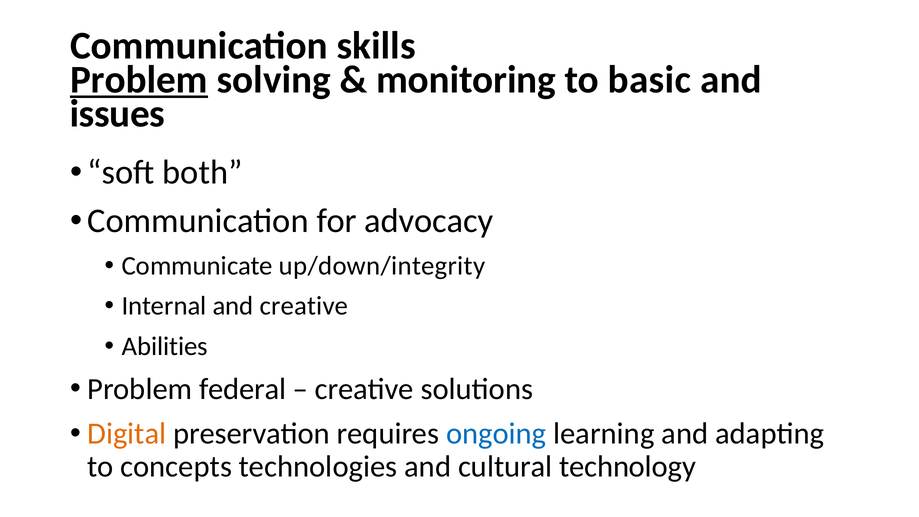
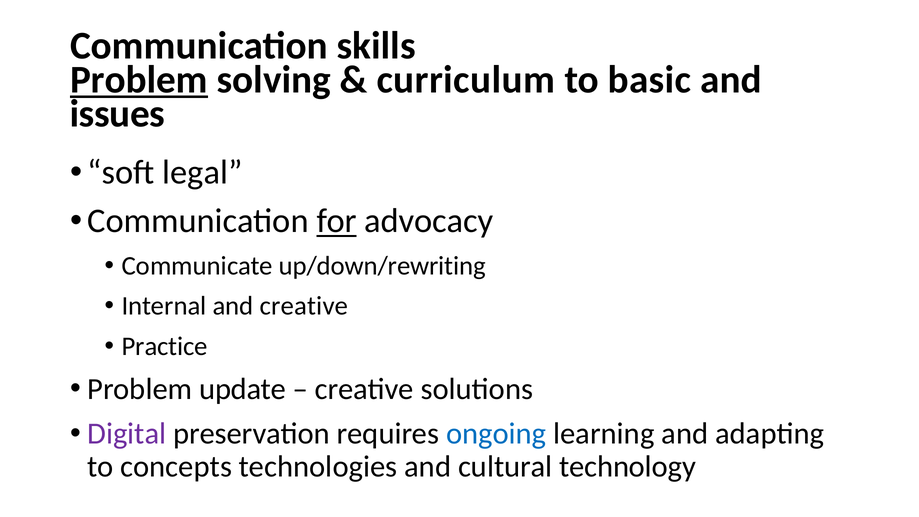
monitoring: monitoring -> curriculum (466, 80)
both: both -> legal (203, 172)
for underline: none -> present (337, 221)
up/down/integrity: up/down/integrity -> up/down/rewriting (382, 266)
Abilities: Abilities -> Practice (165, 346)
federal: federal -> update (243, 389)
Digital colour: orange -> purple (127, 433)
